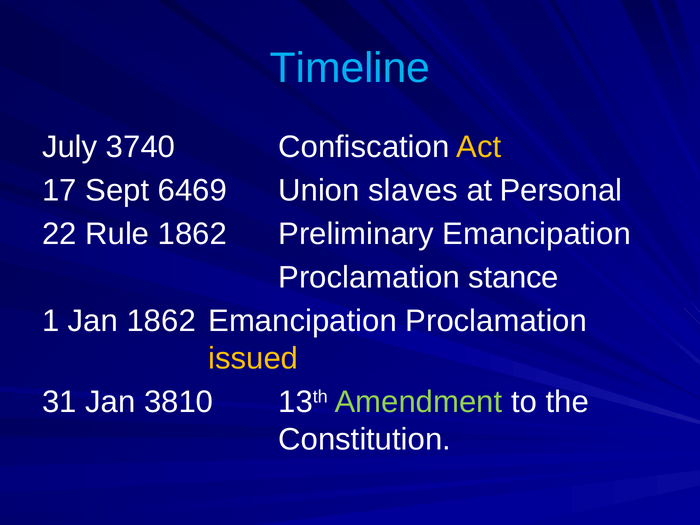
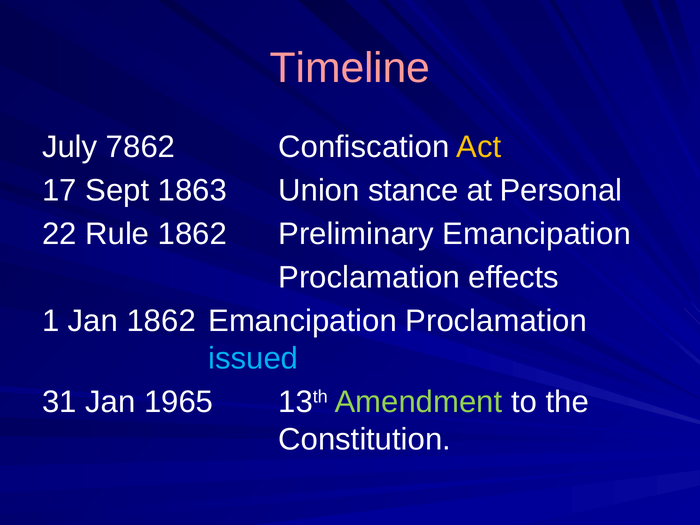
Timeline colour: light blue -> pink (350, 68)
3740: 3740 -> 7862 (141, 147)
6469: 6469 -> 1863 (192, 190)
slaves: slaves -> stance (413, 190)
stance: stance -> effects (514, 278)
issued colour: yellow -> light blue (253, 358)
3810: 3810 -> 1965 (179, 402)
